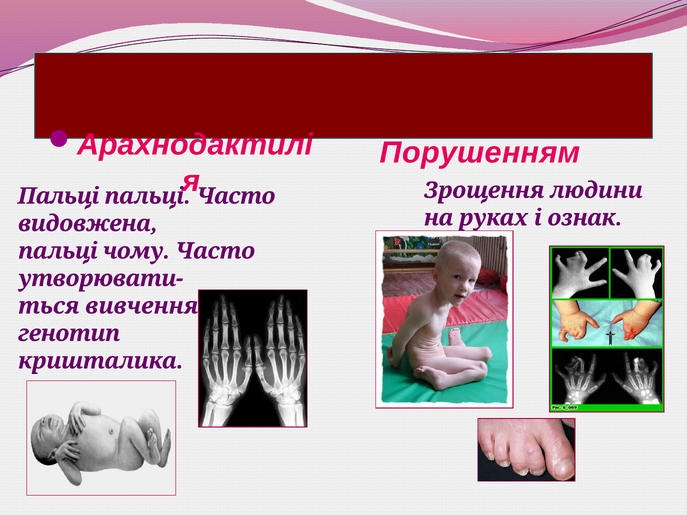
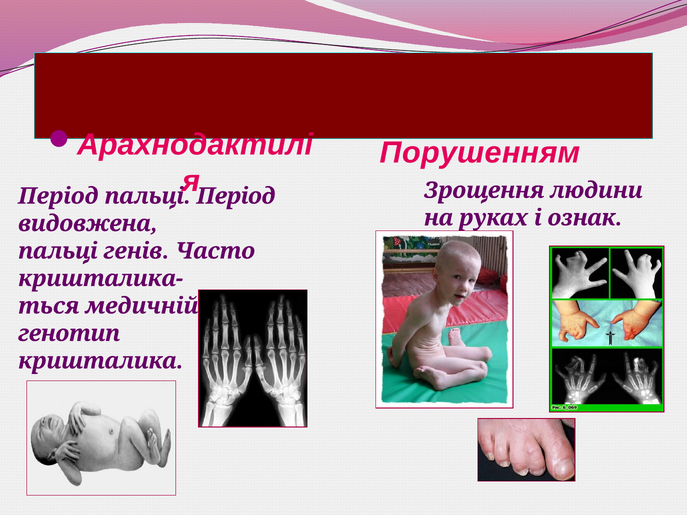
Пальці: Пальці -> Період (58, 196)
пальці Часто: Часто -> Період (236, 196)
чому: чому -> генів (136, 251)
утворювати-: утворювати- -> кришталика- (101, 279)
вивчення: вивчення -> медичній (142, 306)
